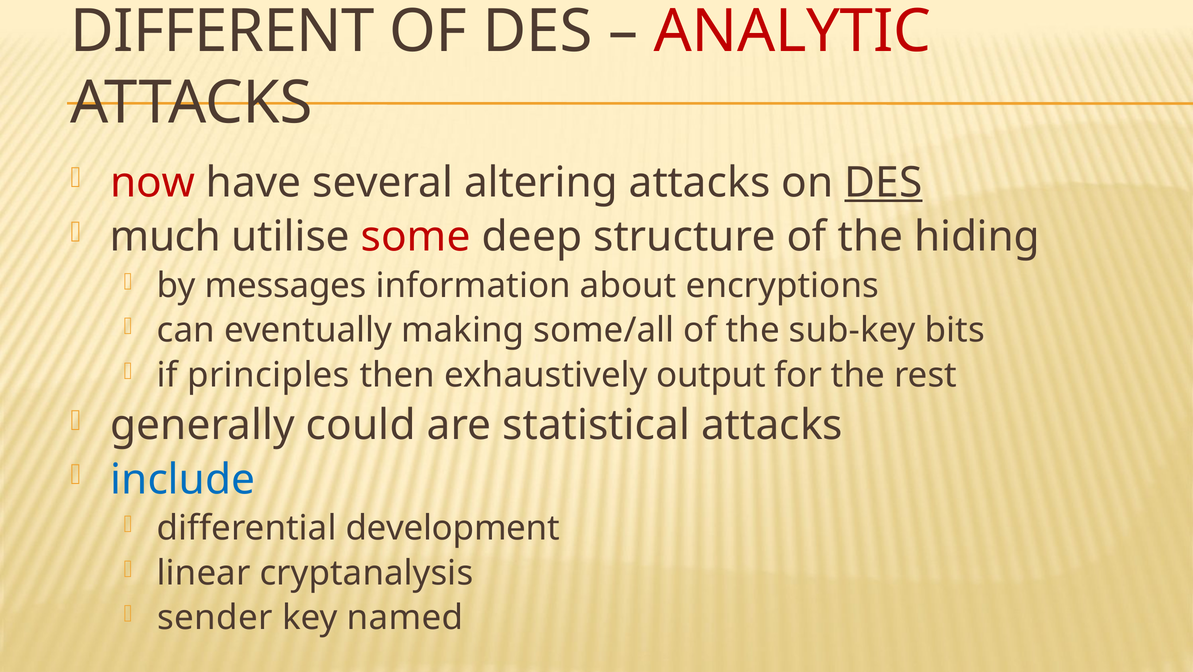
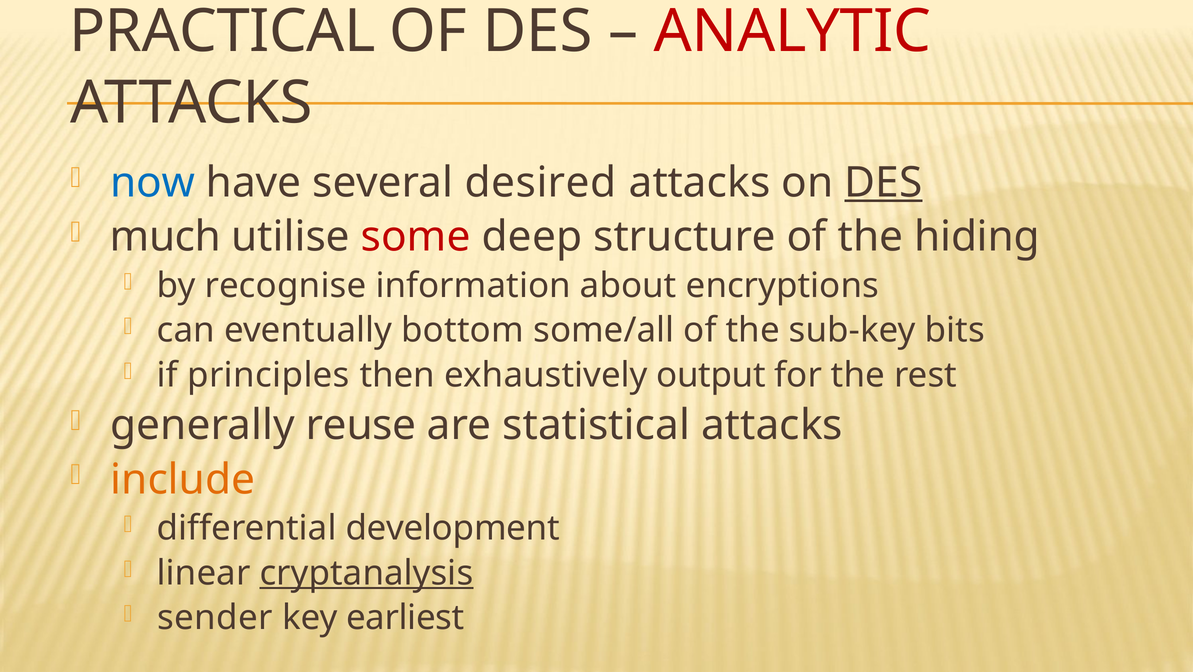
DIFFERENT: DIFFERENT -> PRACTICAL (222, 31)
now colour: red -> blue (153, 183)
altering: altering -> desired (541, 183)
messages: messages -> recognise (285, 286)
making: making -> bottom (463, 331)
could: could -> reuse (361, 426)
include colour: blue -> orange (183, 480)
cryptanalysis underline: none -> present (366, 574)
named: named -> earliest (405, 618)
